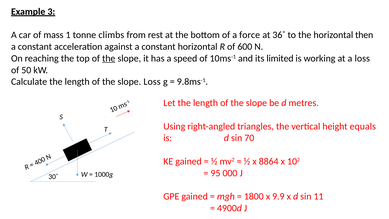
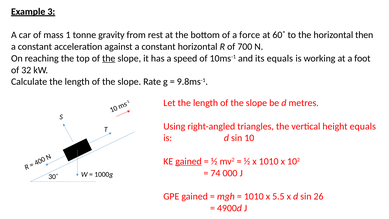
climbs: climbs -> gravity (111, 35)
36˚: 36˚ -> 60˚ (279, 35)
600: 600 -> 700 (245, 47)
its limited: limited -> equals (280, 58)
a loss: loss -> foot (362, 58)
50: 50 -> 32 (26, 70)
slope Loss: Loss -> Rate (152, 82)
70: 70 -> 10 (249, 138)
gained underline: none -> present (189, 161)
x 8864: 8864 -> 1010 (269, 161)
95: 95 -> 74 (215, 173)
1800: 1800 -> 1010 (254, 196)
9.9: 9.9 -> 5.5 (278, 196)
11: 11 -> 26 (319, 196)
